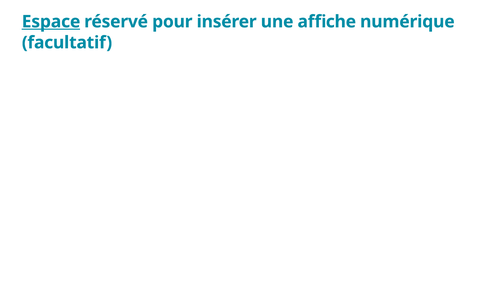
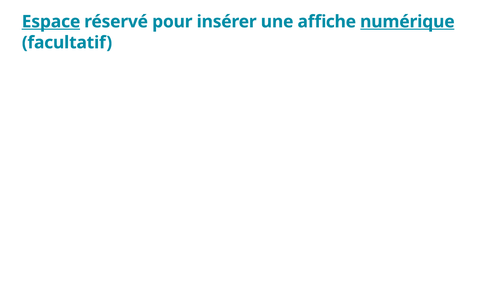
numérique underline: none -> present (407, 22)
